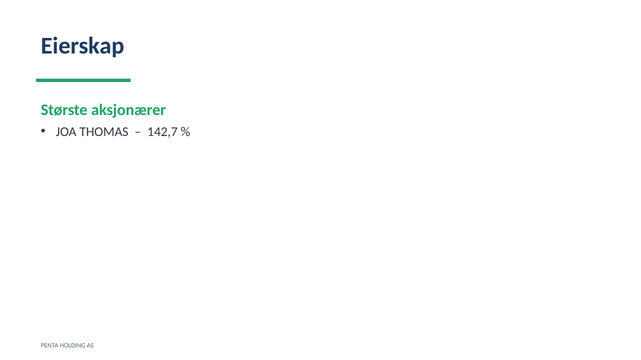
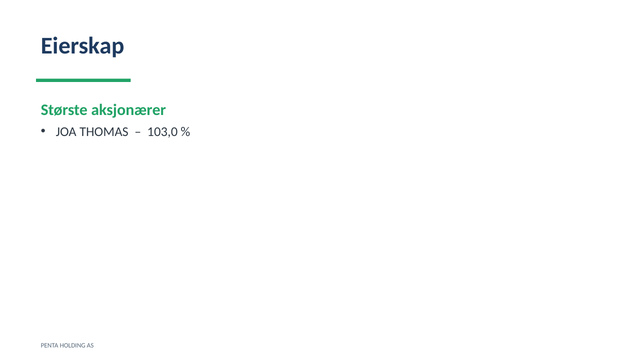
142,7: 142,7 -> 103,0 (162, 132)
